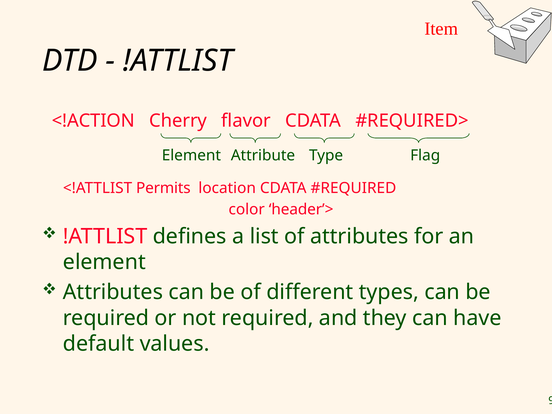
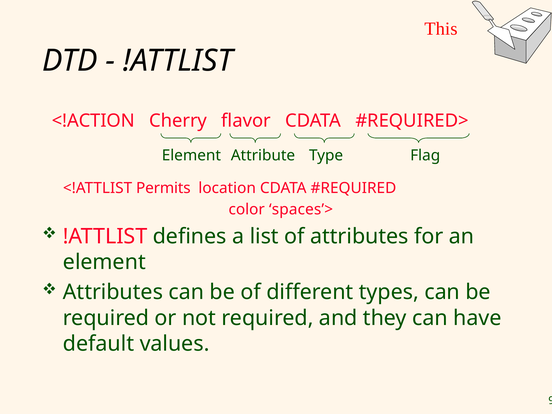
Item: Item -> This (441, 29)
header’>: header’> -> spaces’> (301, 210)
